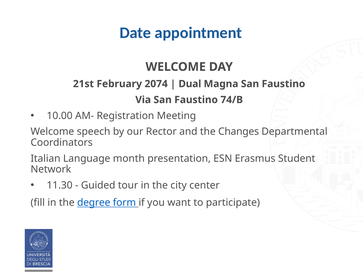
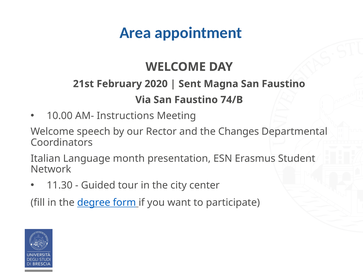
Date: Date -> Area (135, 33)
2074: 2074 -> 2020 (156, 84)
Dual: Dual -> Sent (190, 84)
Registration: Registration -> Instructions (125, 116)
